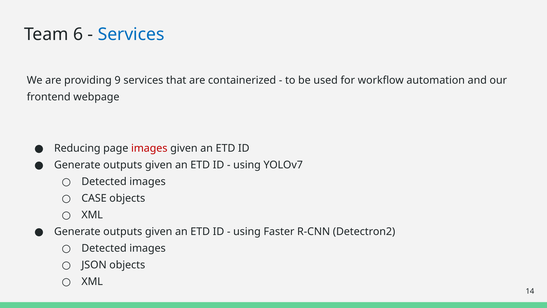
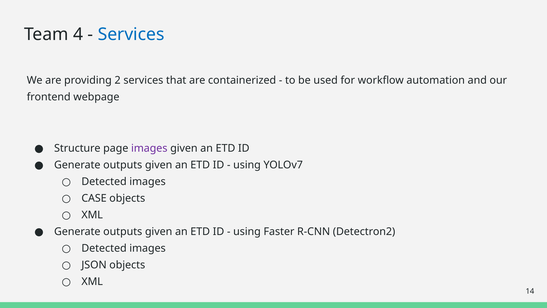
6: 6 -> 4 (78, 34)
9: 9 -> 2 (118, 80)
Reducing: Reducing -> Structure (77, 148)
images colour: red -> purple (149, 148)
